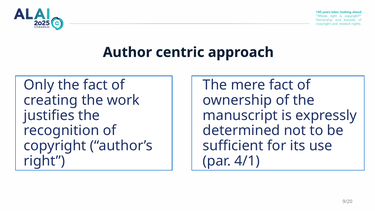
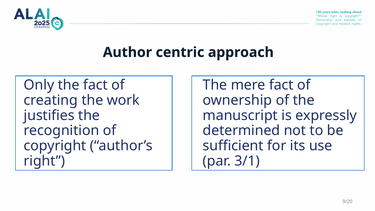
4/1: 4/1 -> 3/1 (247, 161)
